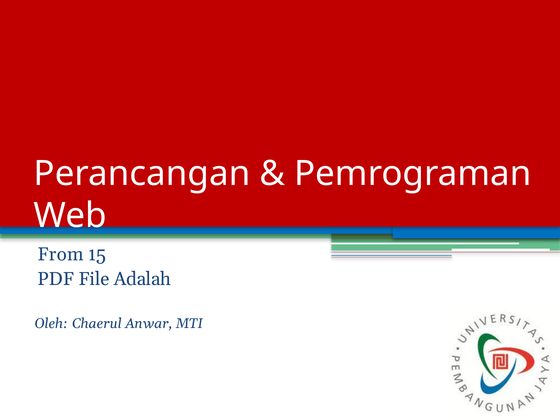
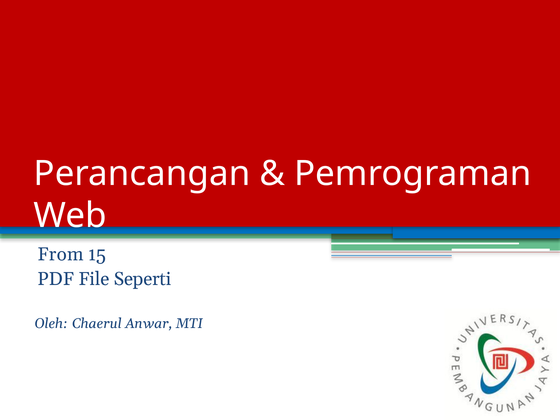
Adalah: Adalah -> Seperti (143, 279)
